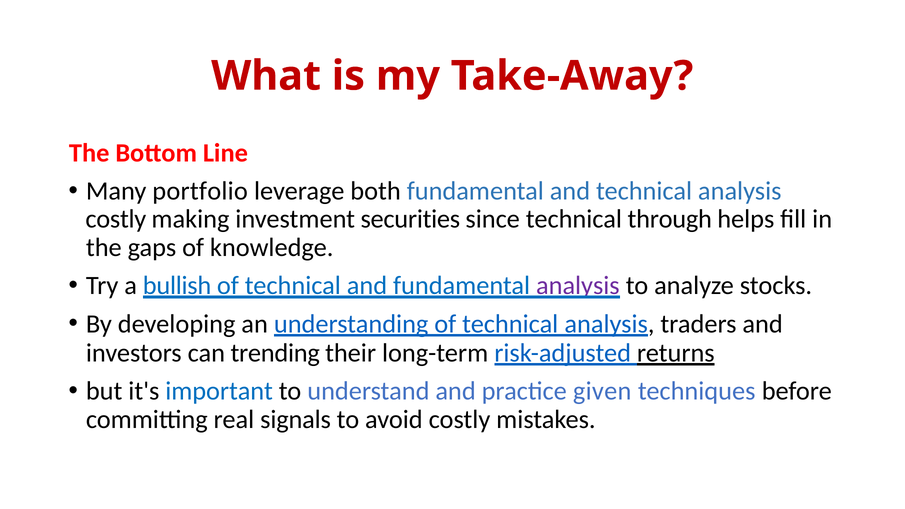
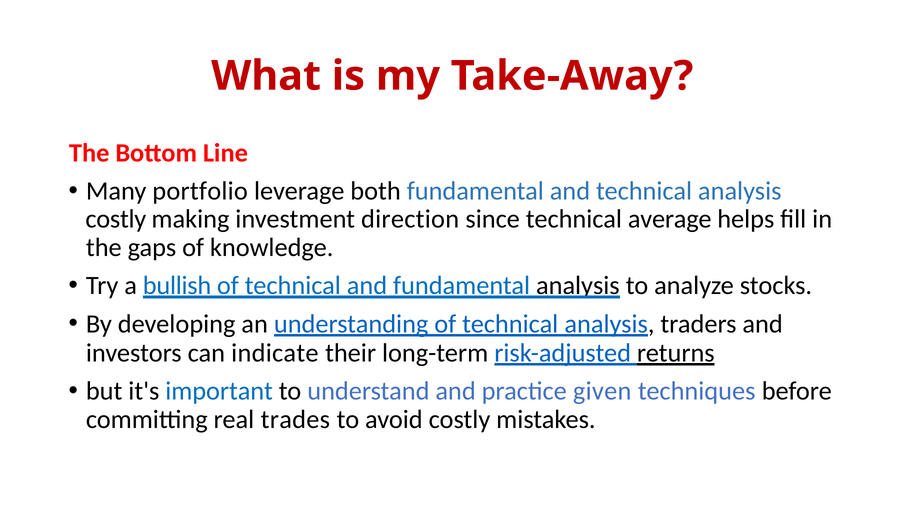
securities: securities -> direction (410, 219)
through: through -> average (670, 219)
analysis colour: purple -> black (578, 286)
trending: trending -> indicate (275, 353)
signals: signals -> trades (295, 419)
